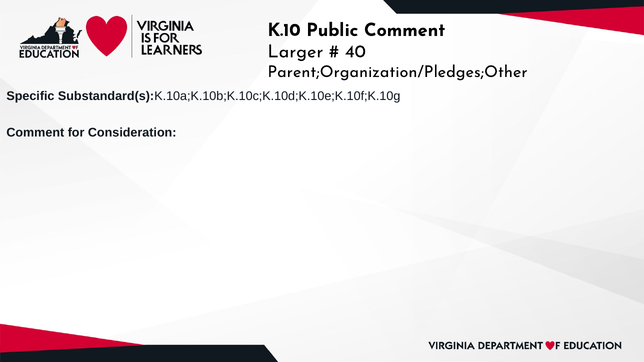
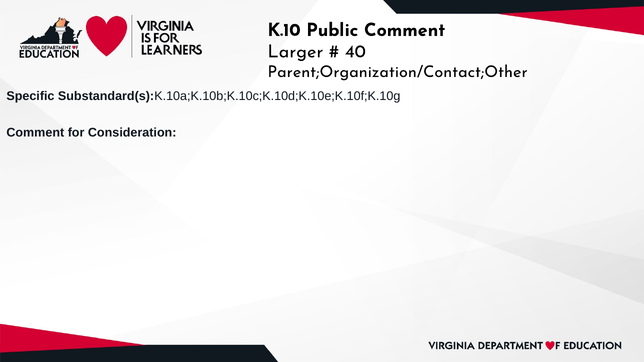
Parent;Organization/Pledges;Other: Parent;Organization/Pledges;Other -> Parent;Organization/Contact;Other (398, 72)
